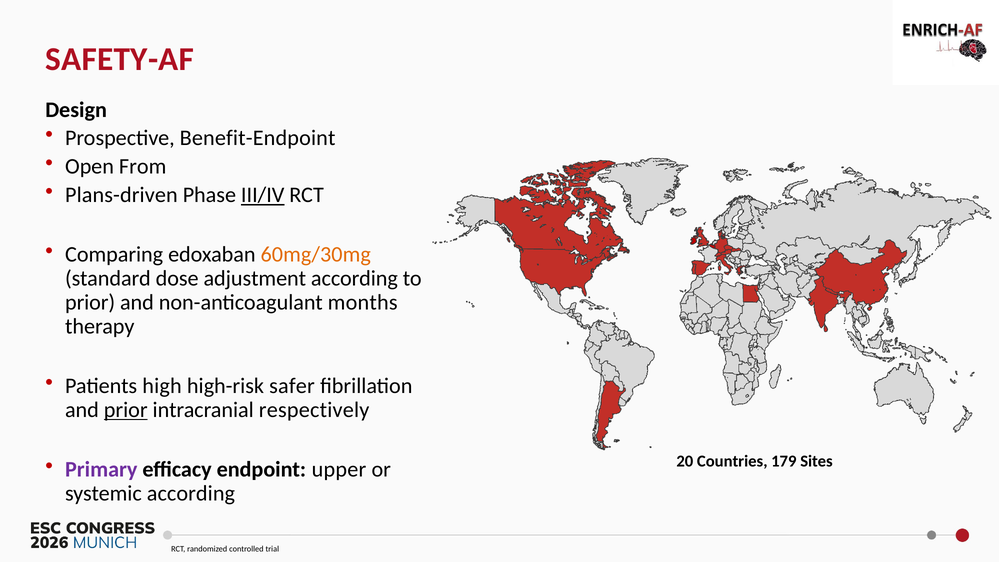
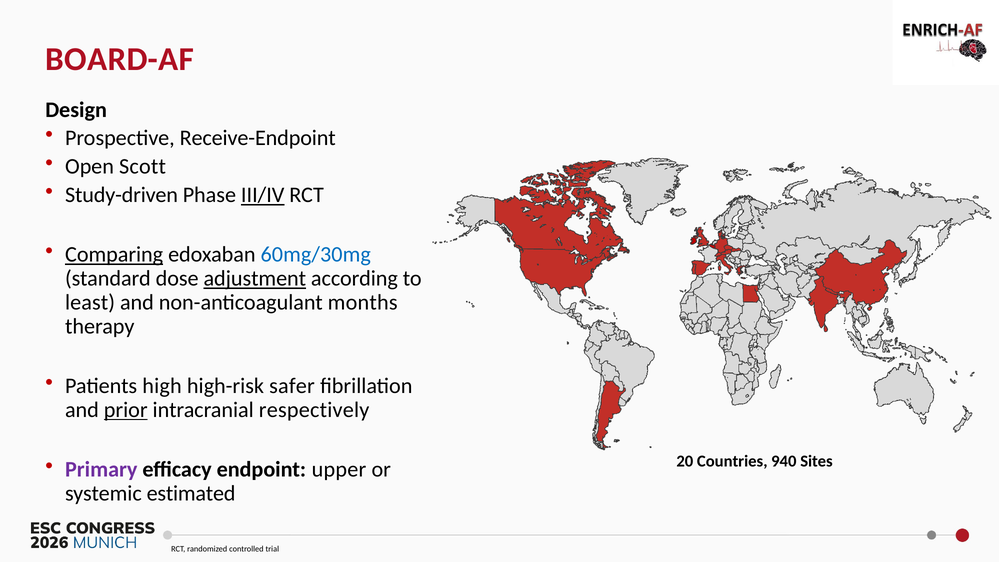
SAFETY-AF: SAFETY-AF -> BOARD-AF (120, 59)
Benefit-Endpoint: Benefit-Endpoint -> Receive-Endpoint (258, 138)
From: From -> Scott (143, 167)
Plans-driven: Plans-driven -> Study-driven (122, 195)
Comparing underline: none -> present (114, 255)
60mg/30mg colour: orange -> blue (316, 255)
adjustment underline: none -> present (255, 279)
prior: prior -> least (90, 302)
179: 179 -> 940 (784, 461)
systemic according: according -> estimated (191, 493)
